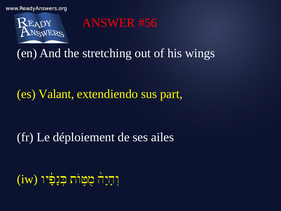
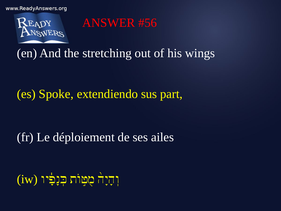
Valant: Valant -> Spoke (56, 94)
